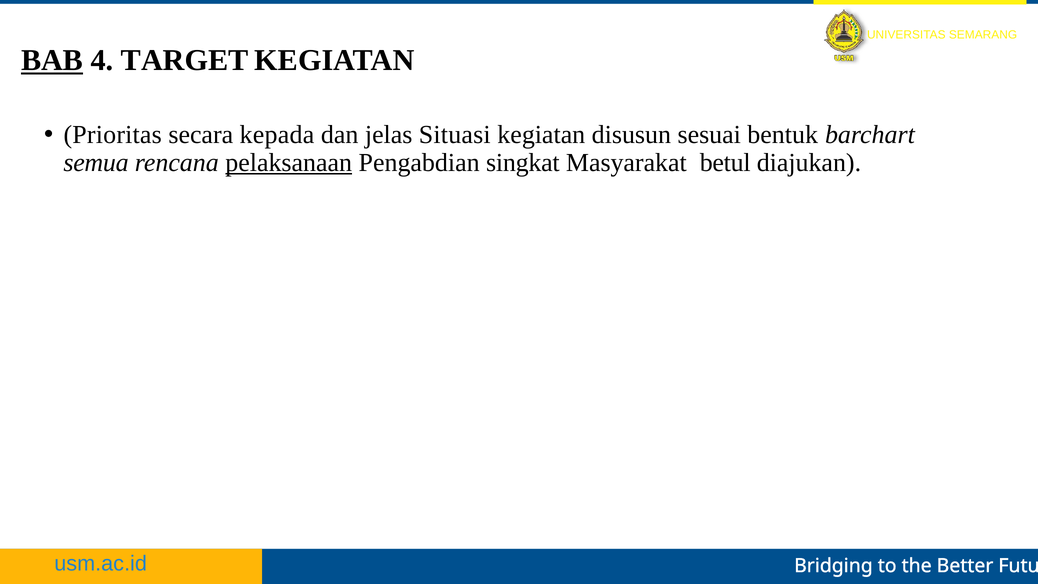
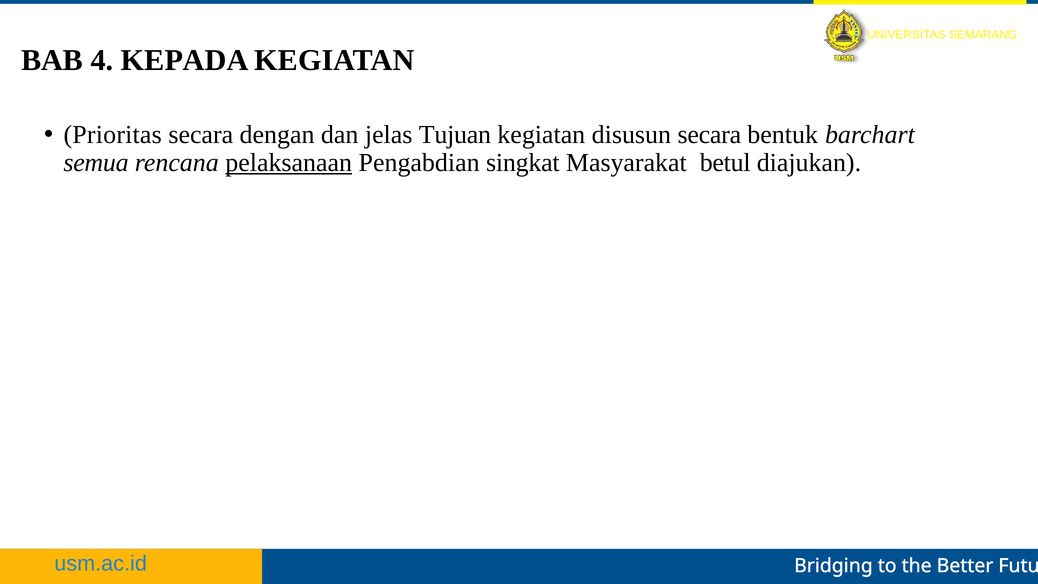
BAB underline: present -> none (52, 60)
TARGET: TARGET -> KEPADA (185, 60)
kepada: kepada -> dengan (277, 135)
Situasi: Situasi -> Tujuan (455, 135)
disusun sesuai: sesuai -> secara (709, 135)
